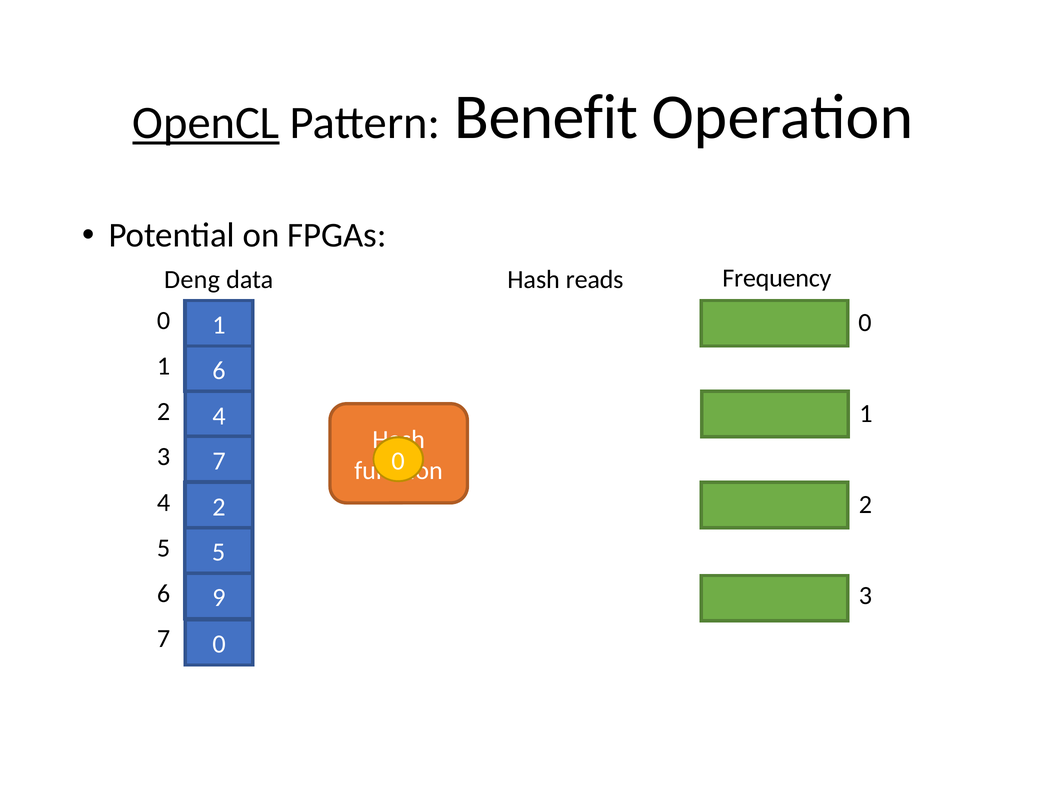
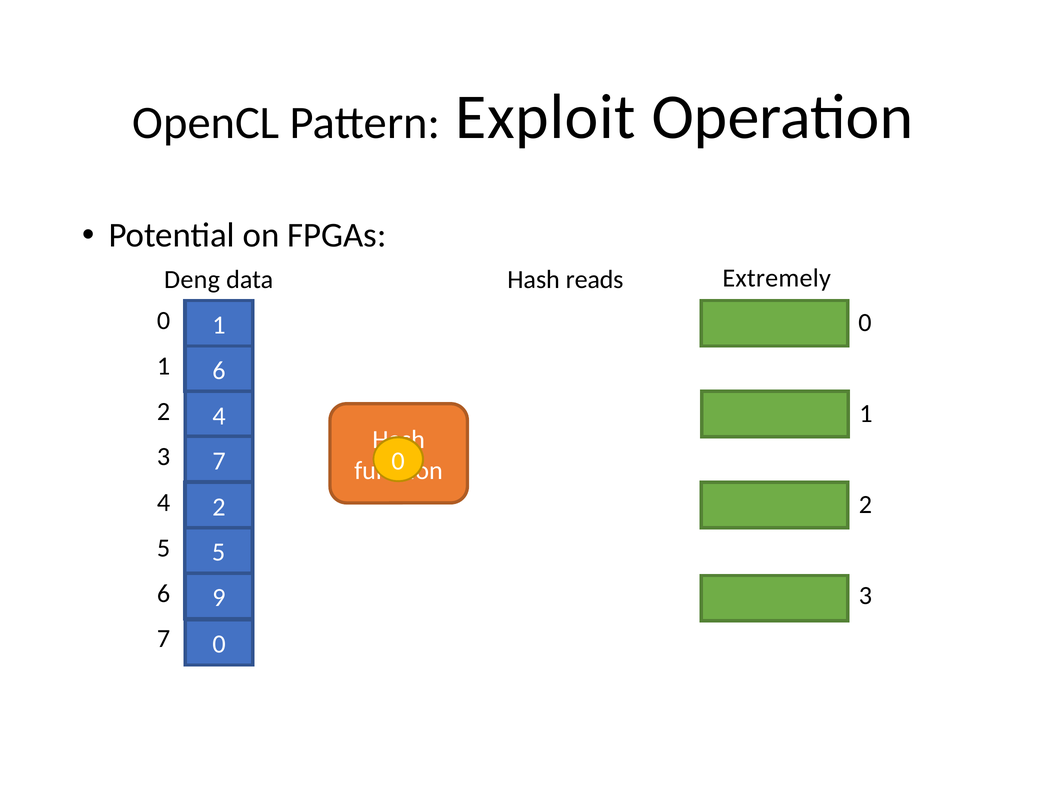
OpenCL underline: present -> none (206, 123)
Benefit: Benefit -> Exploit (546, 117)
Frequency: Frequency -> Extremely (777, 278)
